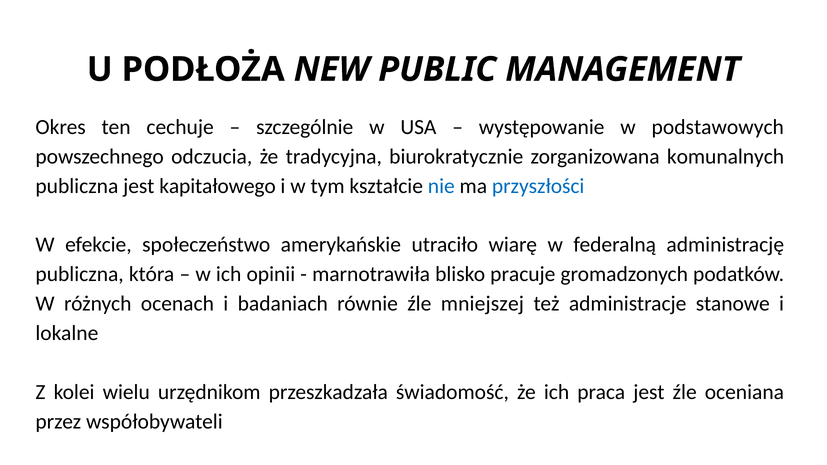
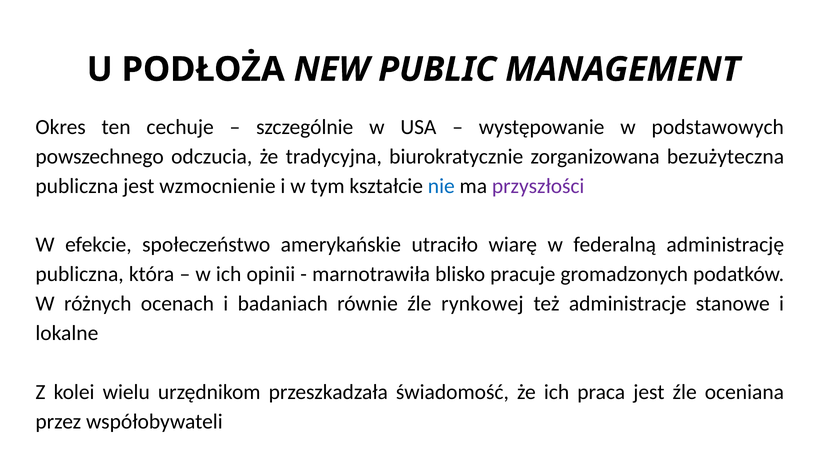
komunalnych: komunalnych -> bezużyteczna (726, 157)
kapitałowego: kapitałowego -> wzmocnienie (217, 186)
przyszłości colour: blue -> purple (538, 186)
mniejszej: mniejszej -> rynkowej (482, 304)
